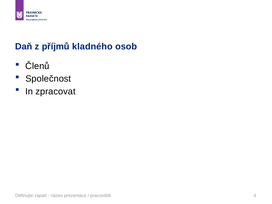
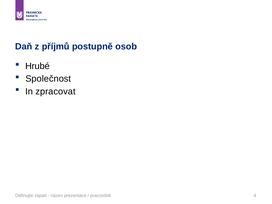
kladného: kladného -> postupně (92, 47)
Členů: Členů -> Hrubé (37, 66)
